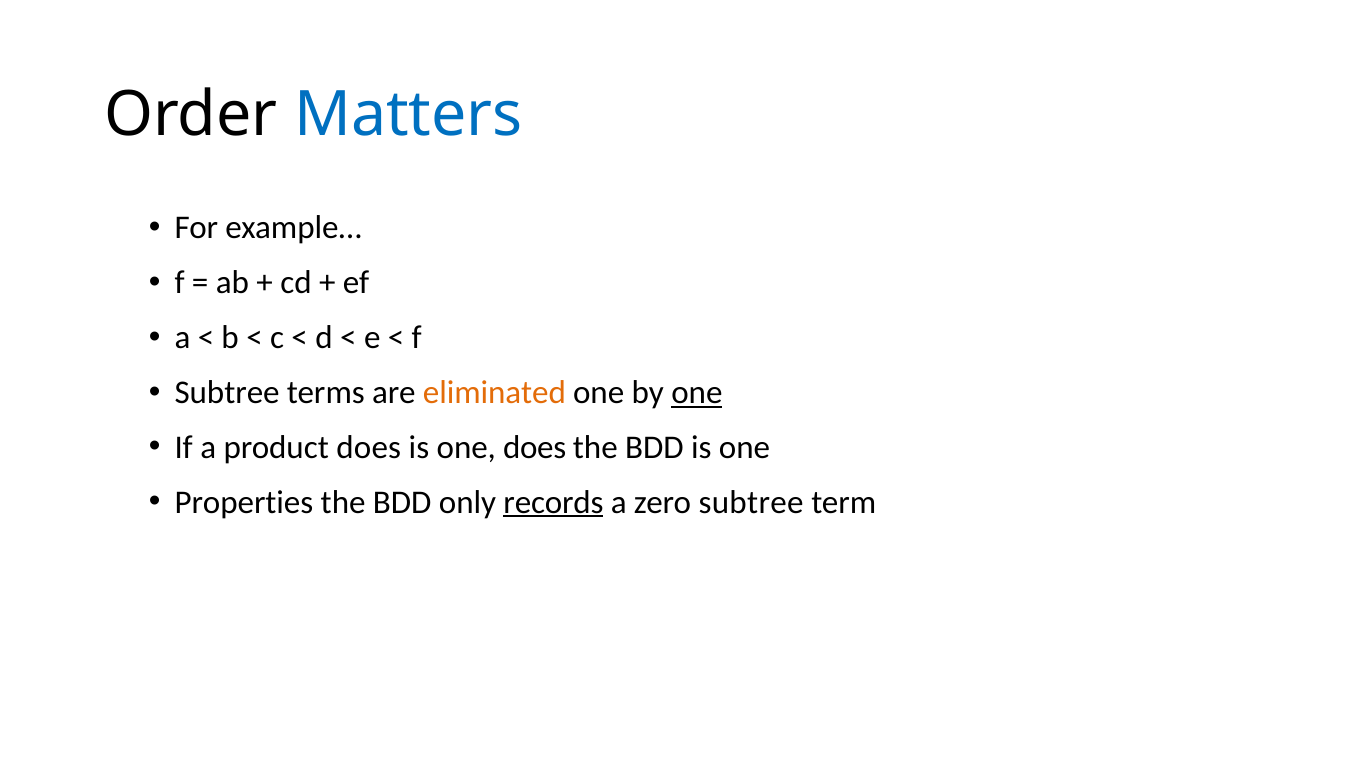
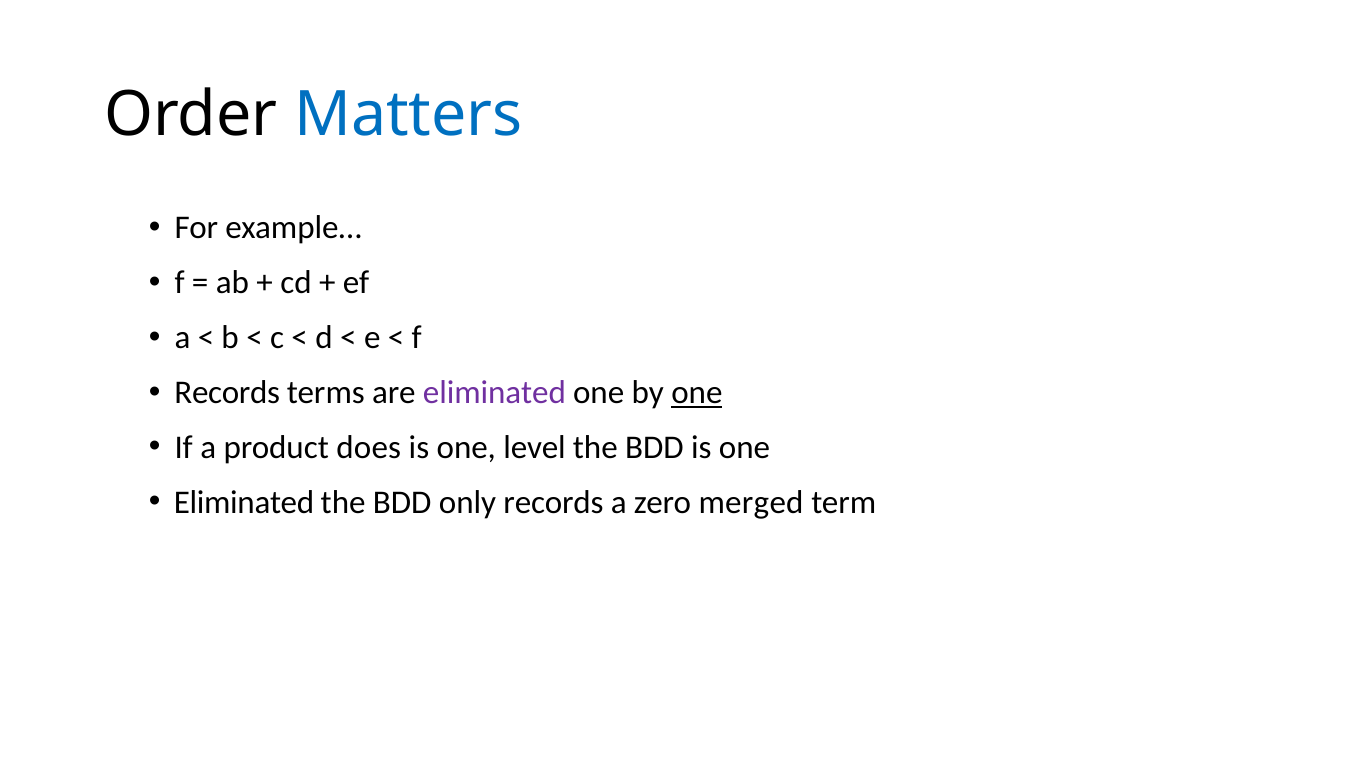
Subtree: Subtree -> Records (227, 392)
eliminated colour: orange -> purple (494, 392)
one does: does -> level (535, 447)
Properties: Properties -> Eliminated (244, 502)
records underline: present -> none (554, 502)
zero subtree: subtree -> merged (751, 502)
